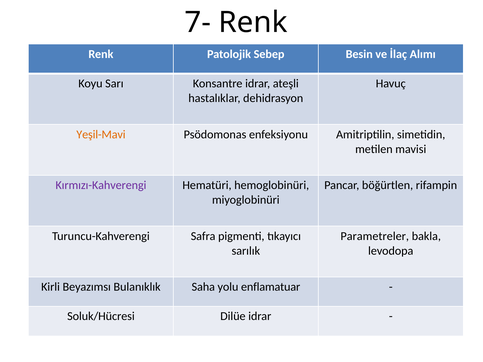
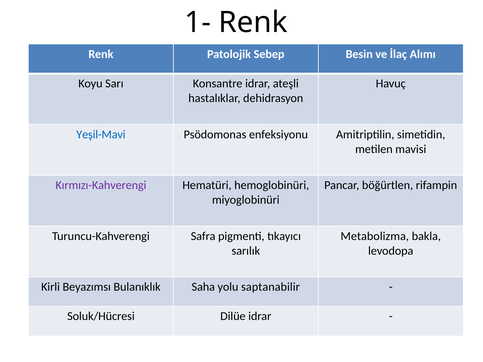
7-: 7- -> 1- (198, 23)
Yeşil-Mavi colour: orange -> blue (101, 134)
Parametreler: Parametreler -> Metabolizma (375, 236)
enflamatuar: enflamatuar -> saptanabilir (271, 287)
